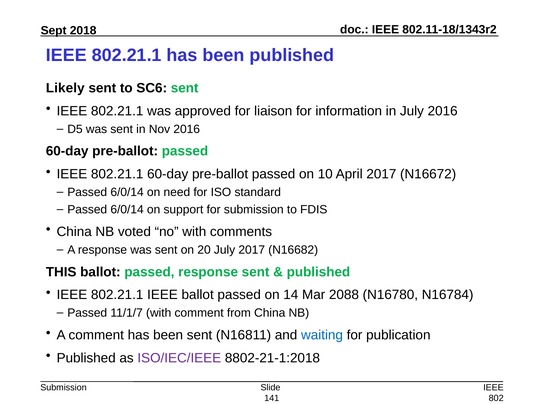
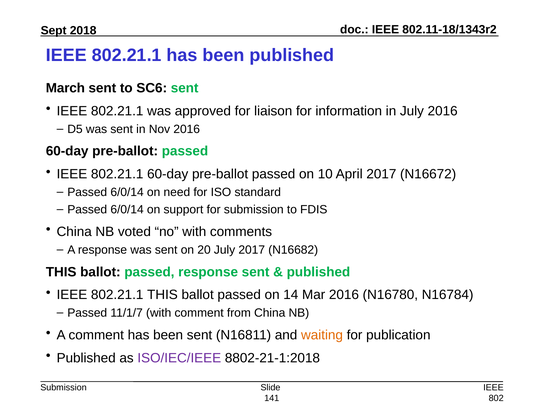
Likely: Likely -> March (65, 88)
802.21.1 IEEE: IEEE -> THIS (162, 295)
Mar 2088: 2088 -> 2016 (344, 295)
waiting colour: blue -> orange (322, 335)
